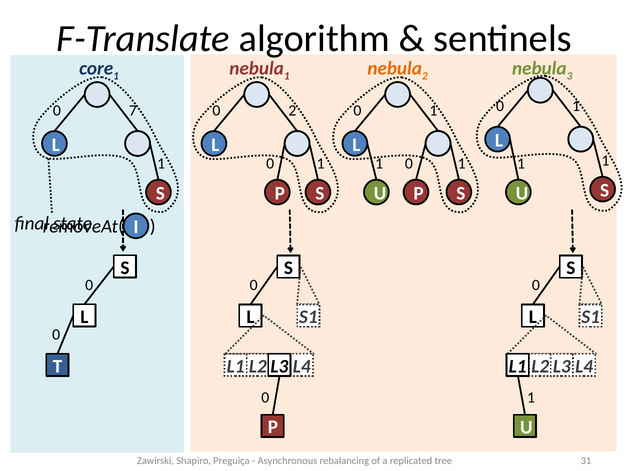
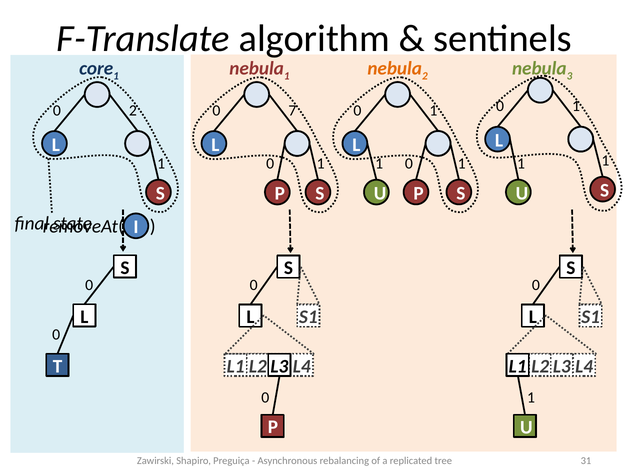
0 7: 7 -> 2 (133, 111)
0 2: 2 -> 7 (292, 111)
